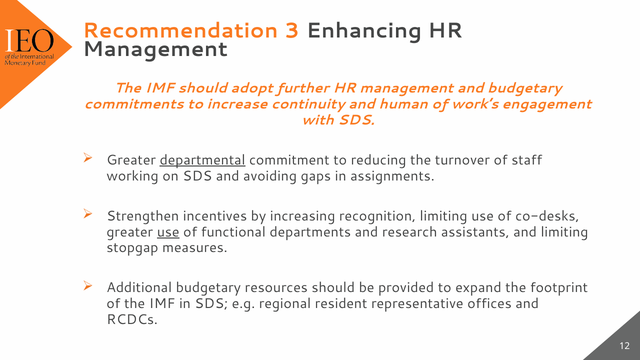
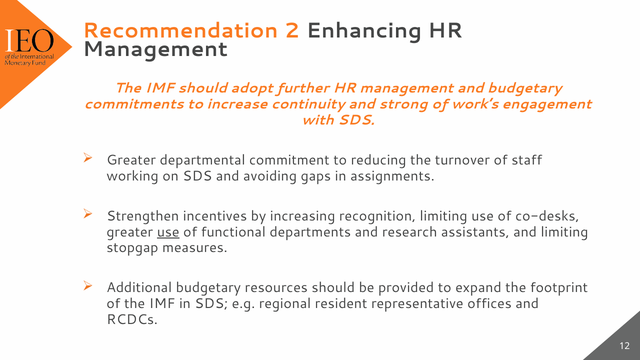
3: 3 -> 2 (292, 31)
human: human -> strong (403, 104)
departmental underline: present -> none (203, 160)
